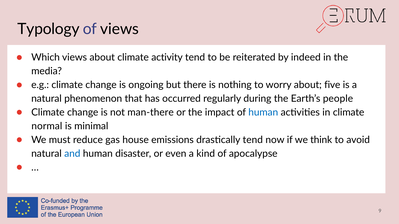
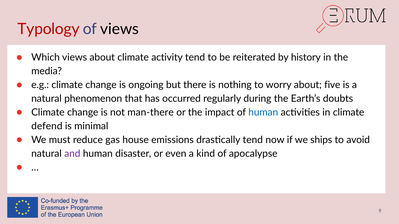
Typology colour: black -> red (48, 29)
indeed: indeed -> history (306, 58)
people: people -> doubts (338, 99)
normal: normal -> defend (47, 126)
think: think -> ships (321, 140)
and colour: blue -> purple (72, 154)
